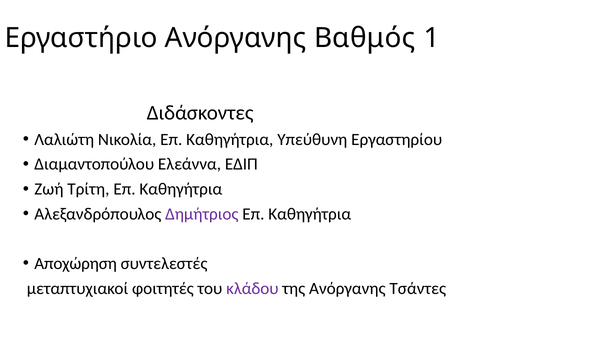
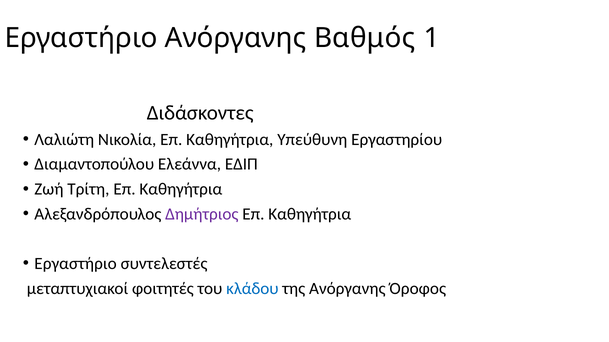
Αποχώρηση: Αποχώρηση -> Εργαστήριο (76, 264)
κλάδου colour: purple -> blue (252, 289)
Τσάντες: Τσάντες -> Όροφος (418, 289)
